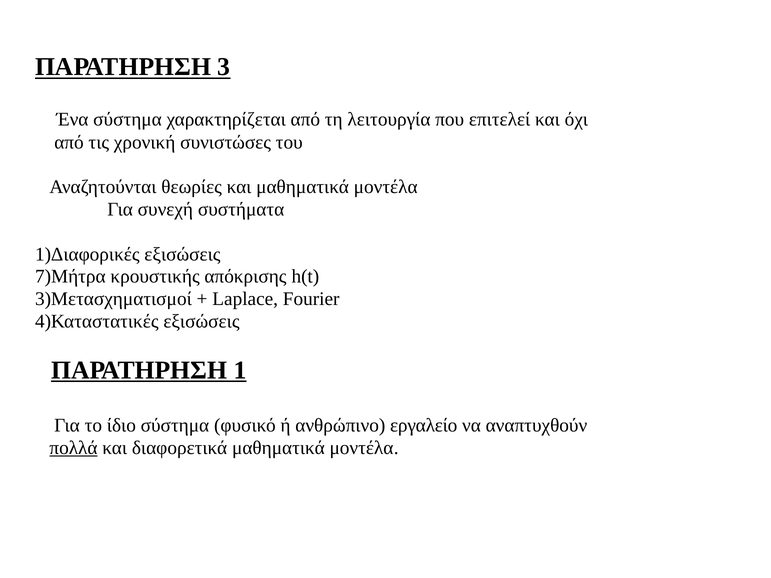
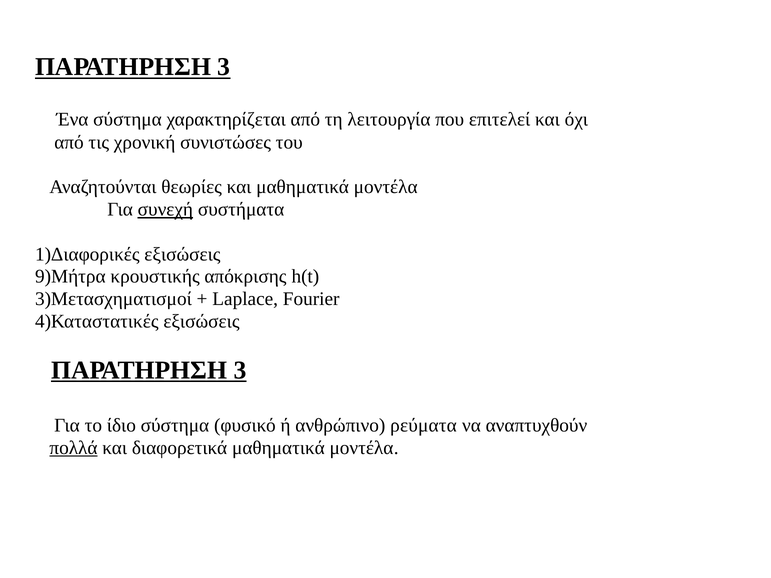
συνεχή underline: none -> present (165, 210)
7)Μήτρα: 7)Μήτρα -> 9)Μήτρα (70, 277)
1: 1 -> 3 (240, 370)
εργαλείο: εργαλείο -> ρεύματα (424, 426)
